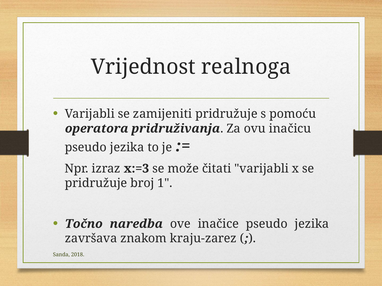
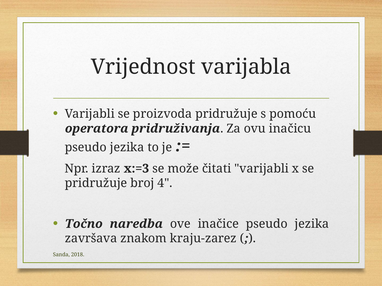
realnoga: realnoga -> varijabla (246, 67)
zamijeniti: zamijeniti -> proizvoda (163, 114)
1: 1 -> 4 (165, 183)
